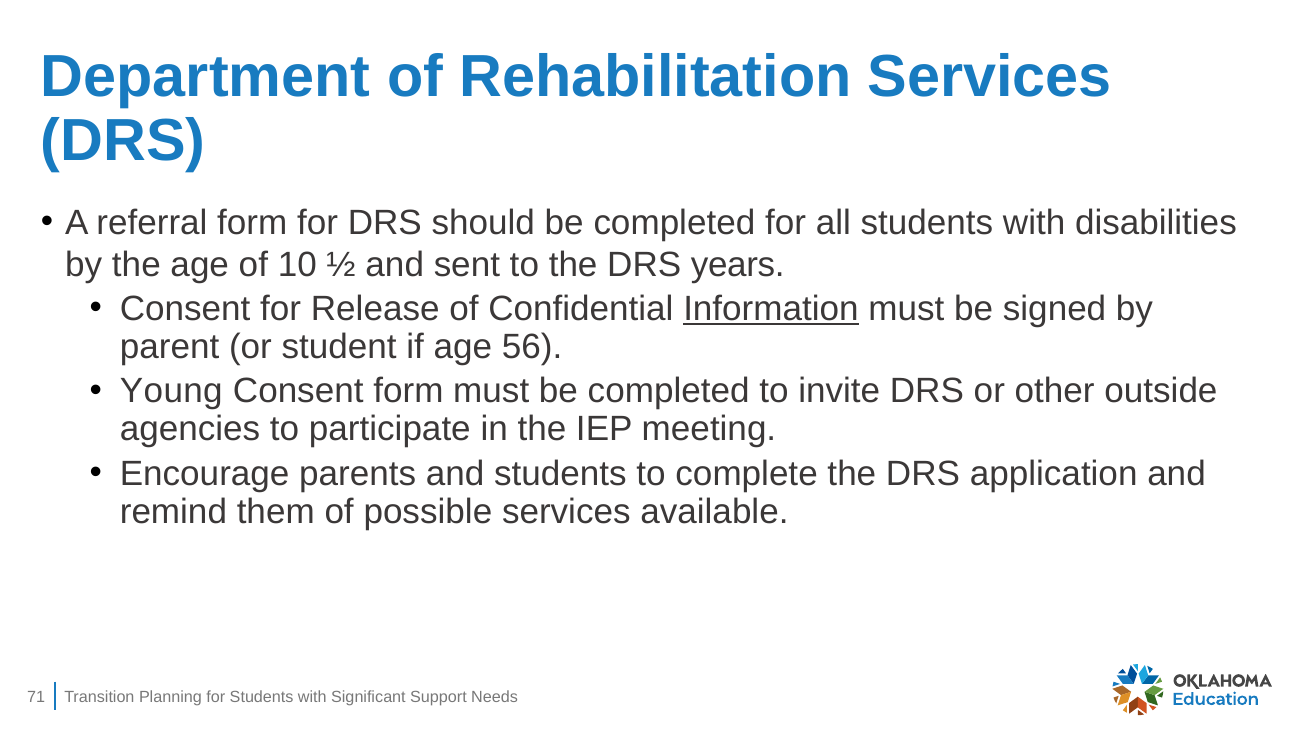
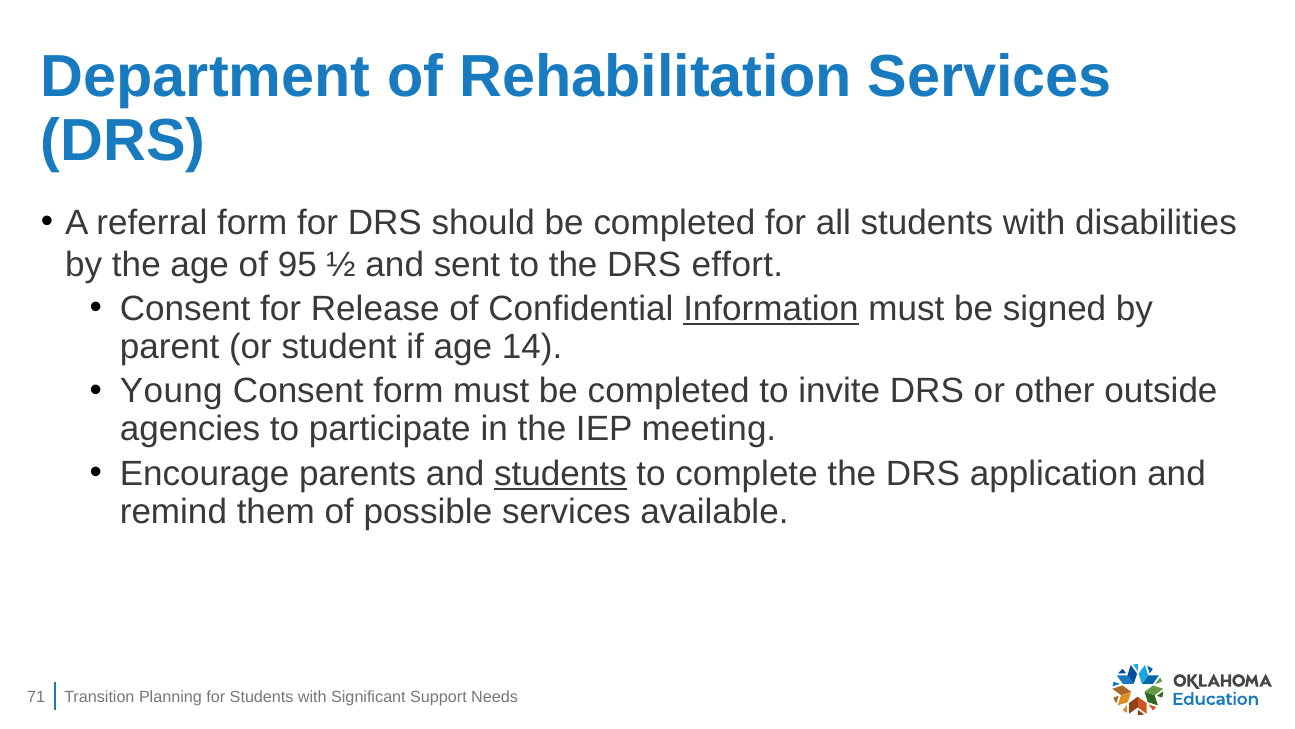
10: 10 -> 95 (297, 264)
years: years -> effort (737, 264)
56: 56 -> 14 (532, 346)
students underline: none -> present (560, 473)
